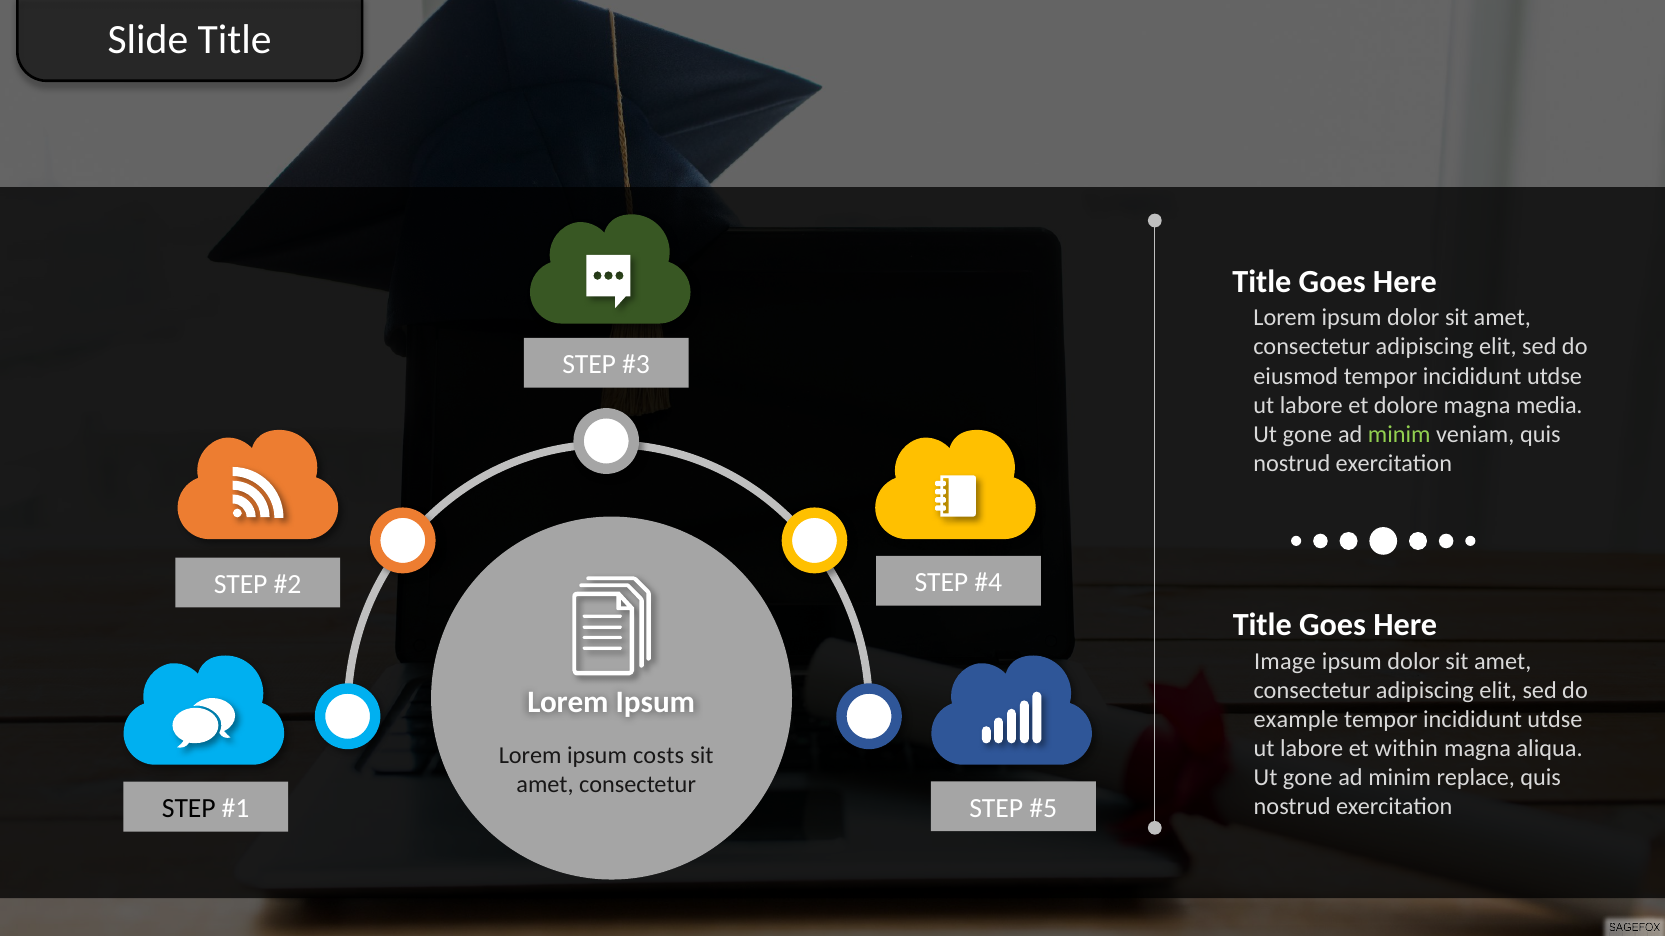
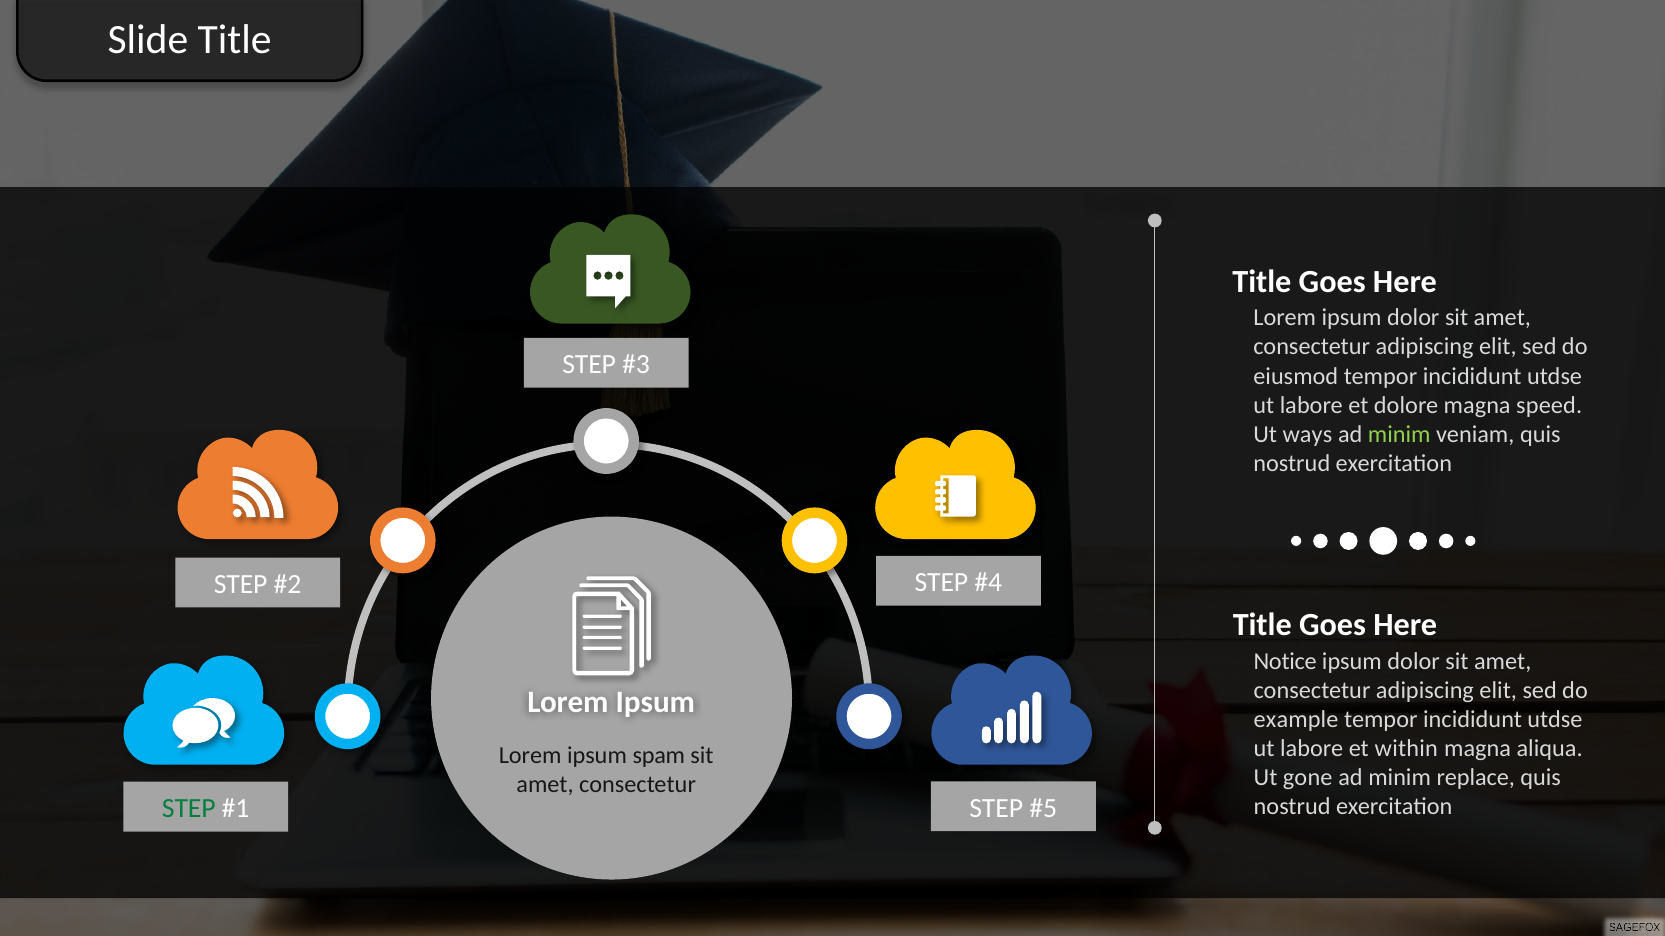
media: media -> speed (1549, 405)
gone: gone -> ways (1307, 435)
Image: Image -> Notice (1285, 662)
costs: costs -> spam (659, 756)
STEP colour: black -> green (189, 809)
